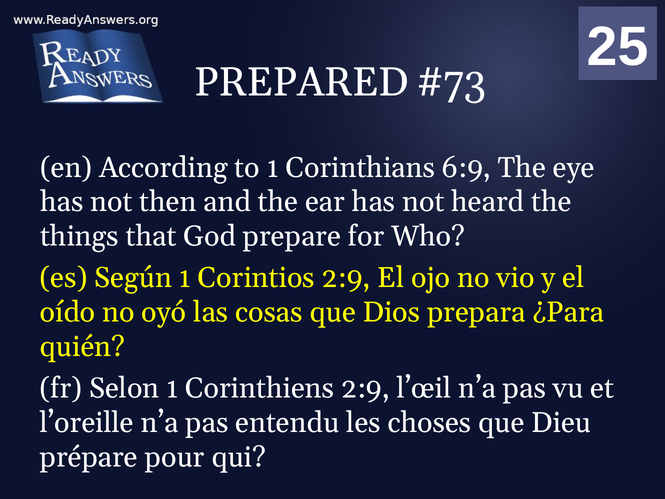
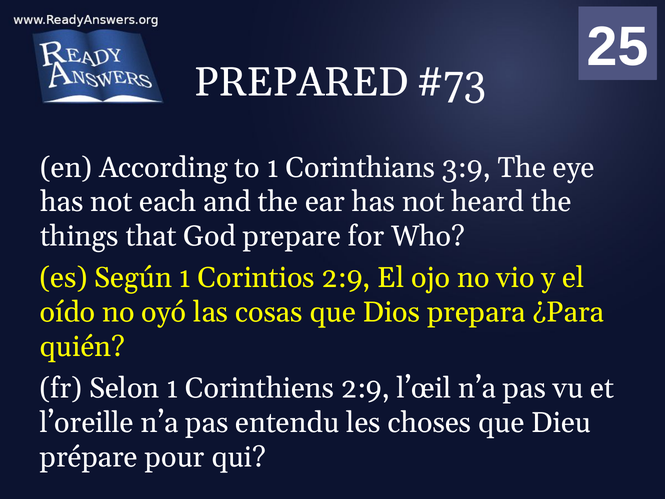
6:9: 6:9 -> 3:9 (466, 168)
then: then -> each (168, 202)
